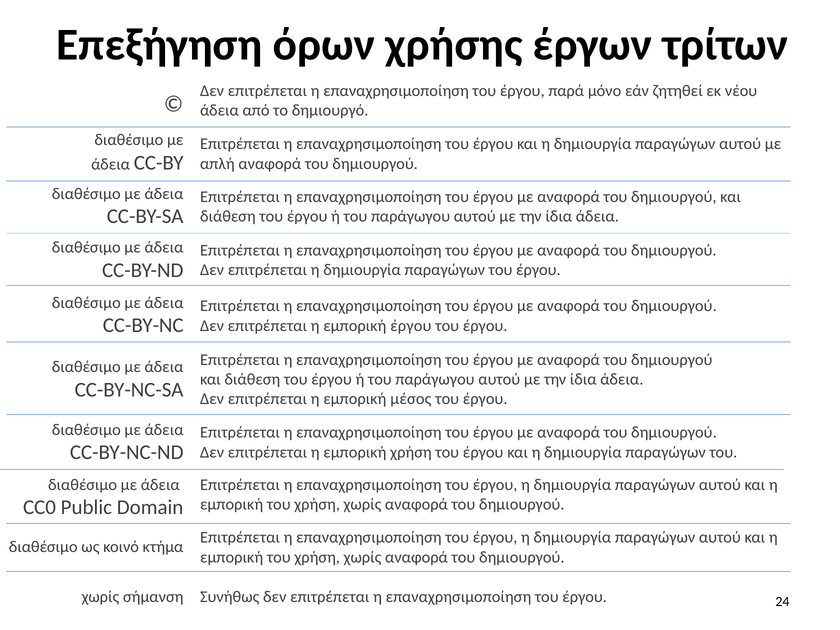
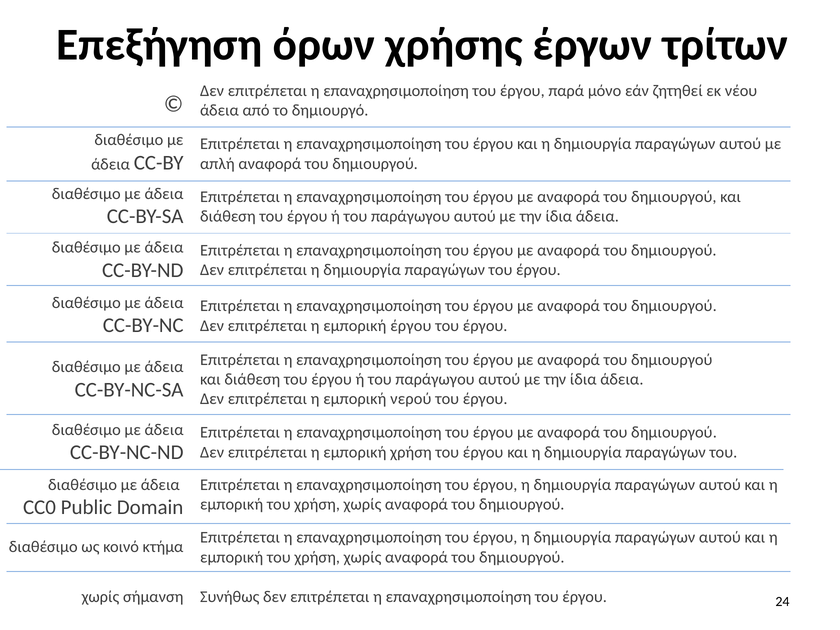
μέσος: μέσος -> νερού (411, 399)
